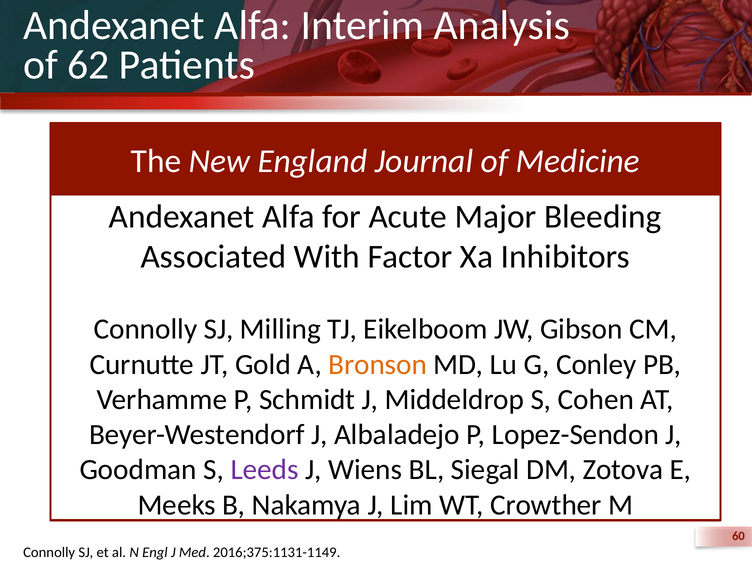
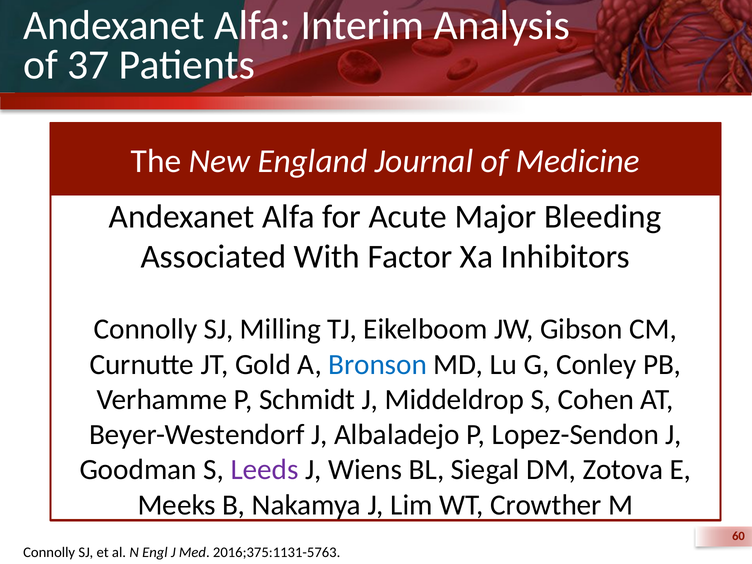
62: 62 -> 37 (88, 65)
Bronson colour: orange -> blue (378, 364)
2016;375:1131-1149: 2016;375:1131-1149 -> 2016;375:1131-5763 (277, 552)
